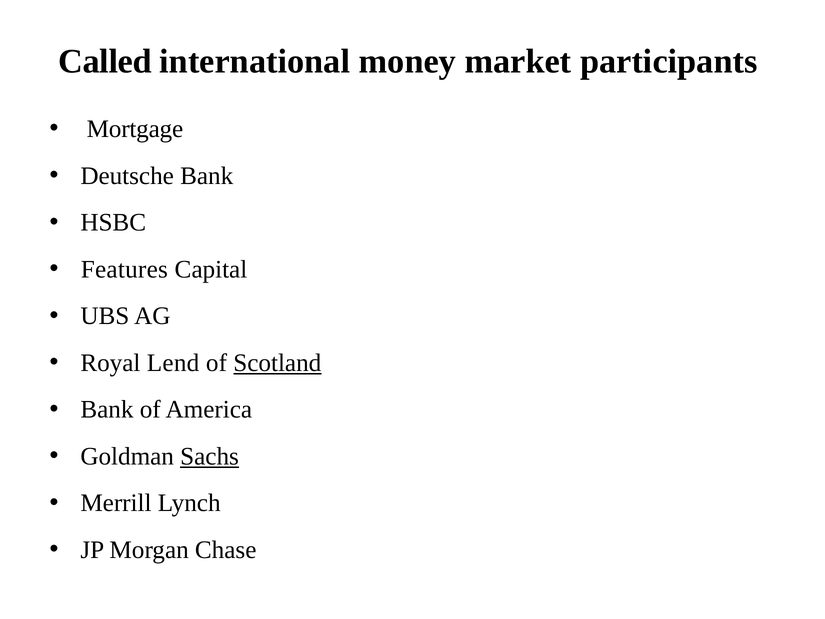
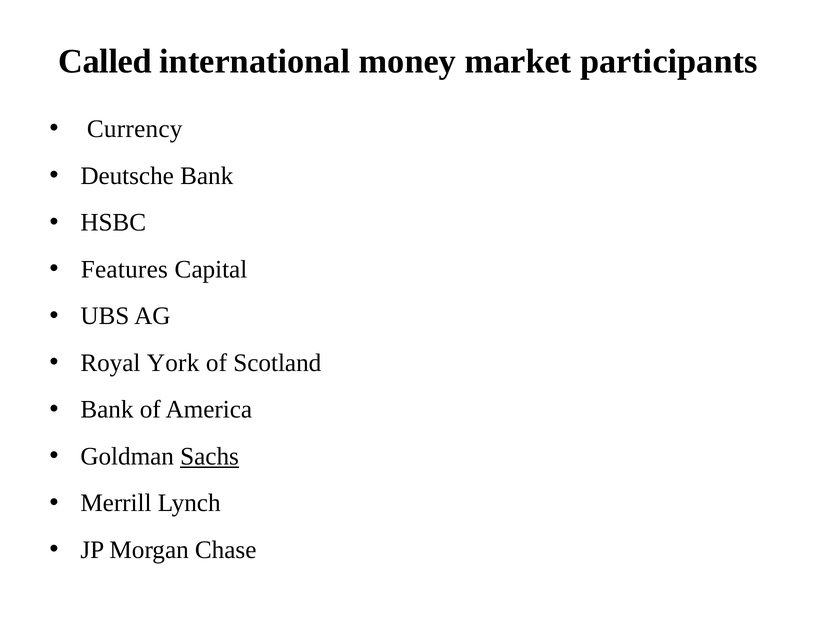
Mortgage: Mortgage -> Currency (135, 129)
Lend: Lend -> York (173, 363)
Scotland underline: present -> none (277, 363)
